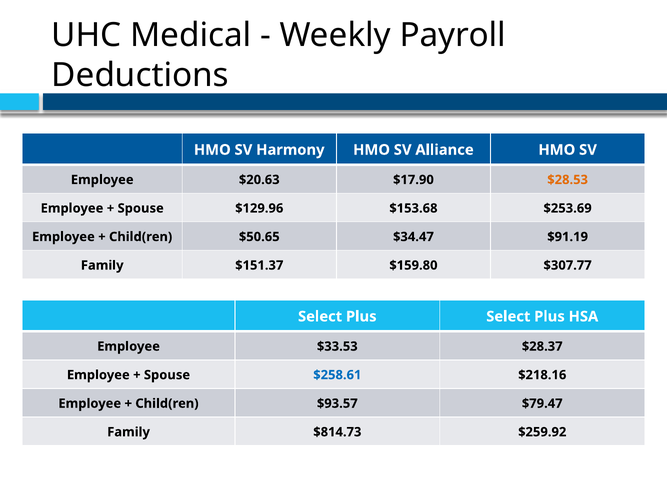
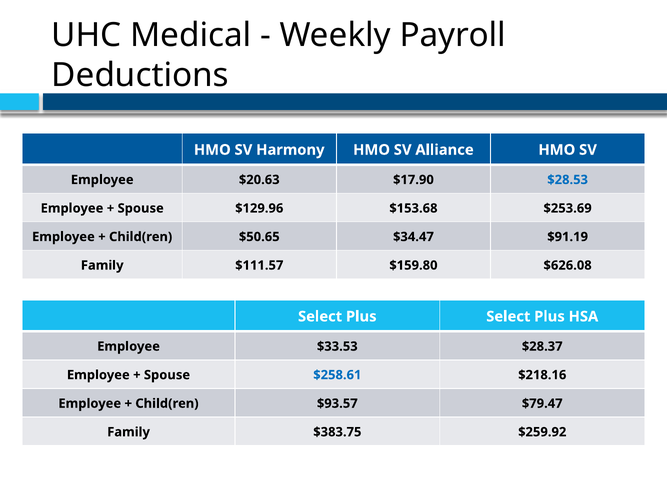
$28.53 colour: orange -> blue (568, 180)
$151.37: $151.37 -> $111.57 (259, 265)
$307.77: $307.77 -> $626.08 (568, 265)
$814.73: $814.73 -> $383.75 (337, 432)
